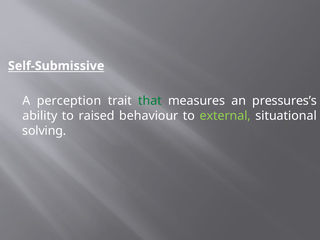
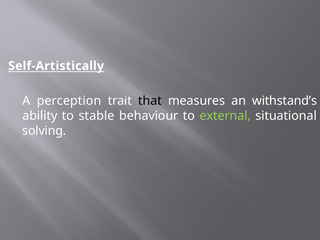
Self-Submissive: Self-Submissive -> Self-Artistically (56, 66)
that colour: green -> black (150, 101)
pressures’s: pressures’s -> withstand’s (285, 101)
raised: raised -> stable (97, 116)
